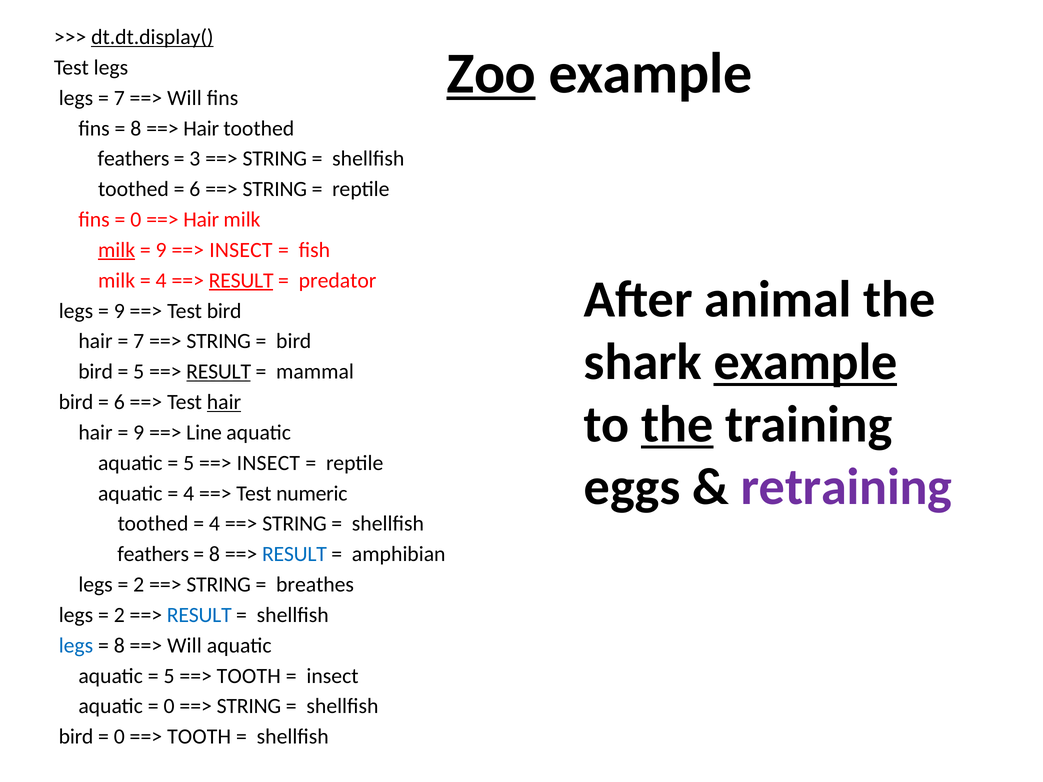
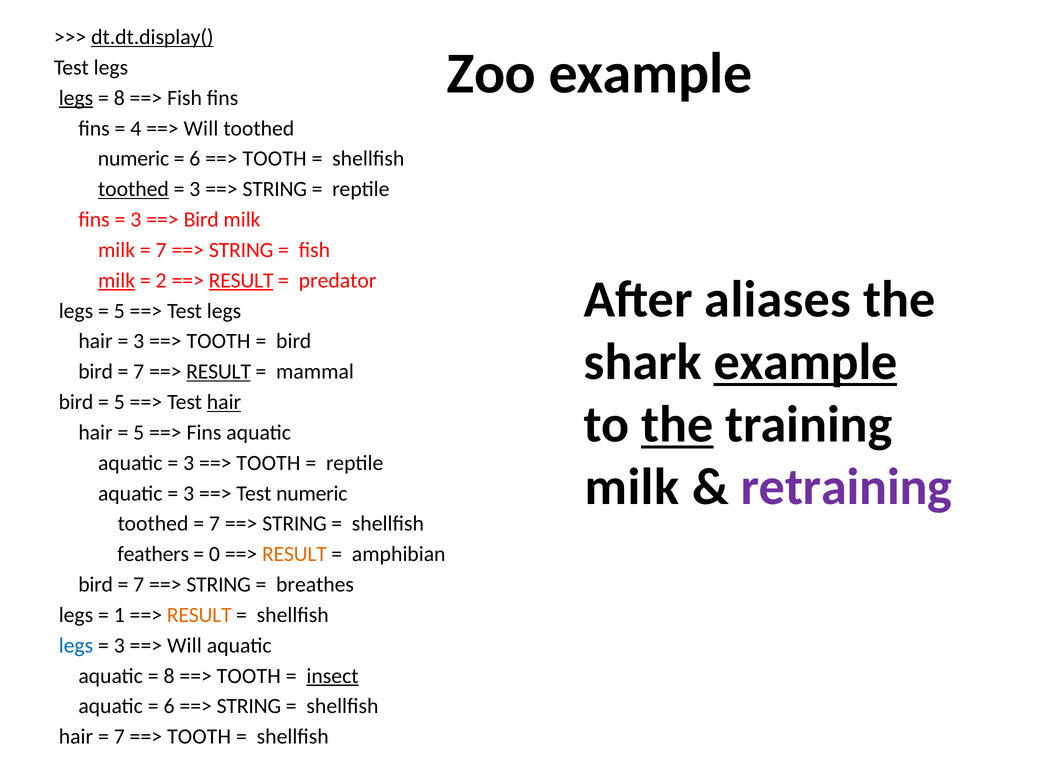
Zoo underline: present -> none (491, 74)
legs underline: none -> present (76, 98)
7: 7 -> 8 (119, 98)
Will: Will -> Fish (185, 98)
8: 8 -> 4 (136, 128)
Hair: Hair -> Will (201, 128)
feathers: feathers -> numeric (134, 159)
3: 3 -> 6 (195, 159)
STRING: STRING -> TOOTH (275, 159)
toothed underline: none -> present (133, 189)
6: 6 -> 3 (195, 189)
0: 0 -> 3 (136, 220)
Hair: Hair -> Bird (201, 220)
milk underline: present -> none (117, 250)
9: 9 -> 7 (161, 250)
INSECT: INSECT -> STRING (241, 250)
milk underline: none -> present (117, 281)
4: 4 -> 2 (161, 281)
animal: animal -> aliases (778, 300)
9: 9 -> 5 (119, 311)
bird: bird -> legs (224, 311)
7: 7 -> 3 (139, 341)
STRING: STRING -> TOOTH (218, 341)
5: 5 -> 7 (139, 372)
6: 6 -> 5 (119, 402)
9: 9 -> 5 (139, 433)
Line: Line -> Fins (204, 433)
5: 5 -> 3 (189, 463)
INSECT: INSECT -> TOOTH (268, 463)
eggs: eggs -> milk (632, 487)
4: 4 -> 3 (189, 494)
4: 4 -> 7 (214, 524)
8: 8 -> 0 (214, 554)
RESULT colour: blue -> orange (294, 554)
legs: legs -> bird (96, 585)
2: 2 -> 7 (139, 585)
2: 2 -> 1 (119, 615)
RESULT colour: blue -> orange (199, 615)
8: 8 -> 3 (119, 646)
5: 5 -> 8 (169, 676)
insect underline: none -> present (333, 676)
0: 0 -> 6 (169, 707)
bird: bird -> hair (76, 737)
0: 0 -> 7 (119, 737)
